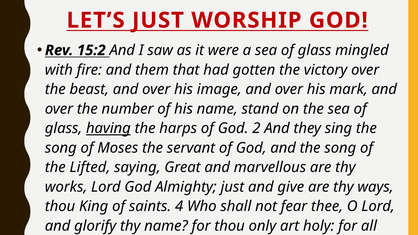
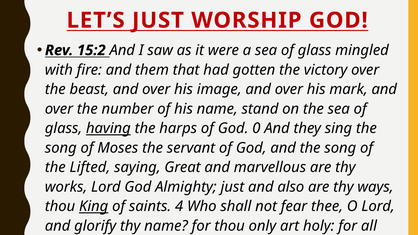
2: 2 -> 0 (256, 128)
give: give -> also (291, 187)
King underline: none -> present (94, 207)
